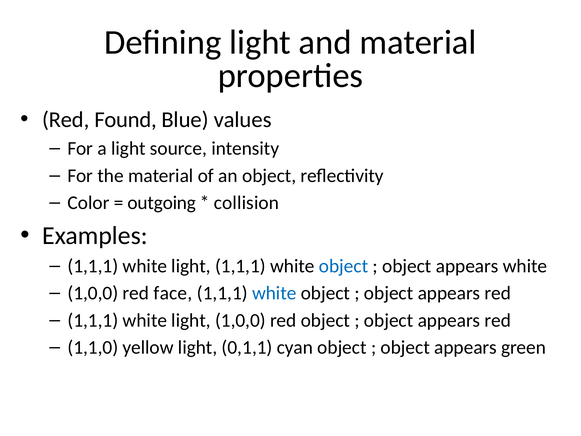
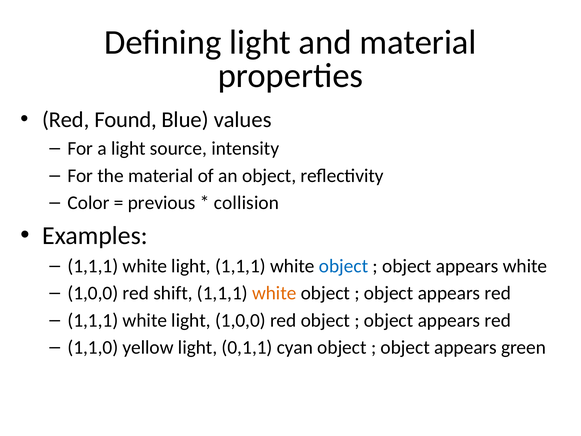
outgoing: outgoing -> previous (162, 203)
face: face -> shift (173, 293)
white colour: blue -> orange (274, 293)
